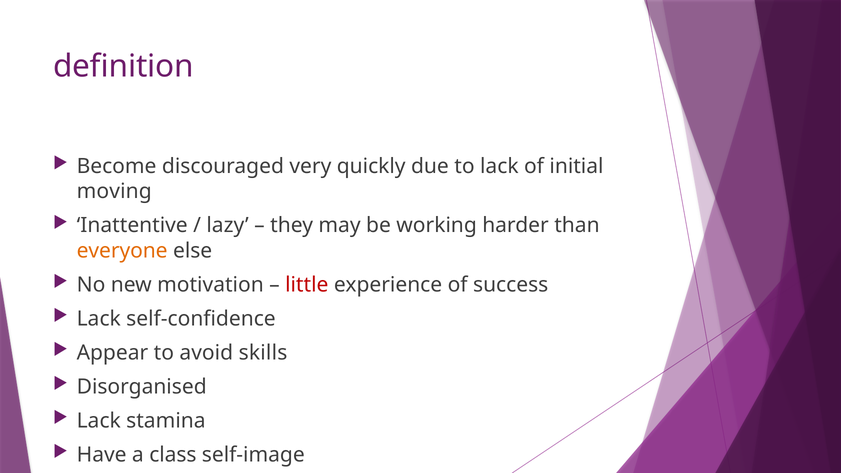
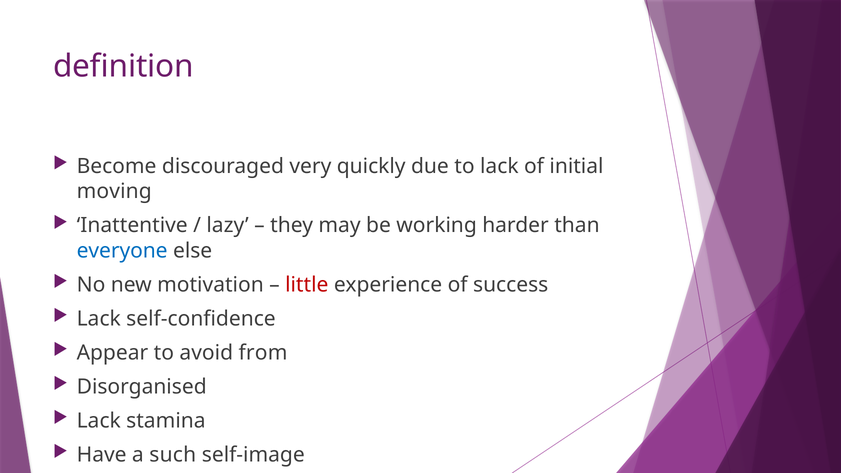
everyone colour: orange -> blue (122, 251)
skills: skills -> from (263, 353)
class: class -> such (173, 455)
